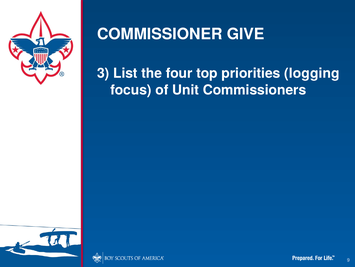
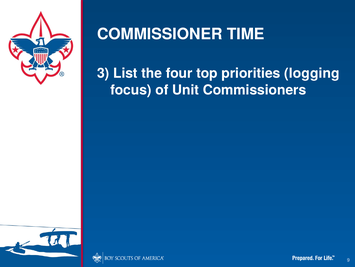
GIVE: GIVE -> TIME (246, 34)
